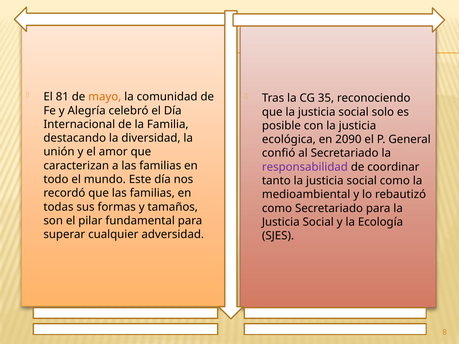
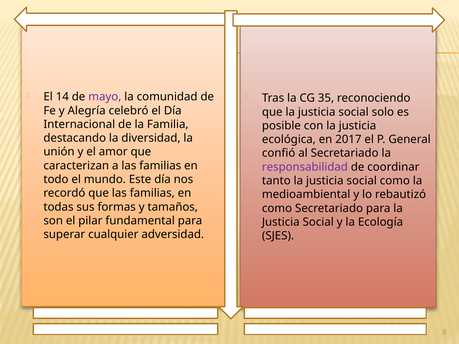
81: 81 -> 14 (62, 97)
mayo colour: orange -> purple (105, 97)
2090: 2090 -> 2017 (348, 140)
